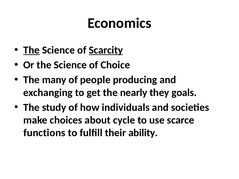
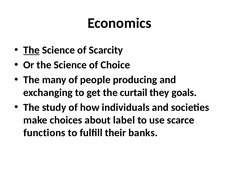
Scarcity underline: present -> none (106, 50)
nearly: nearly -> curtail (134, 93)
cycle: cycle -> label (124, 120)
ability: ability -> banks (143, 133)
